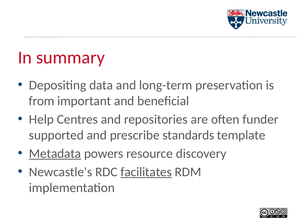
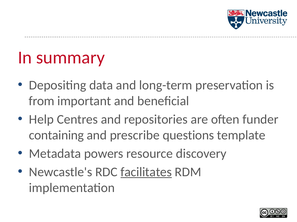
supported: supported -> containing (56, 136)
standards: standards -> questions (188, 136)
Metadata underline: present -> none (55, 154)
